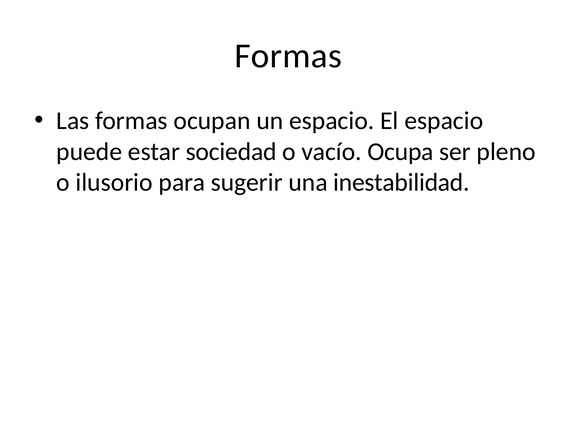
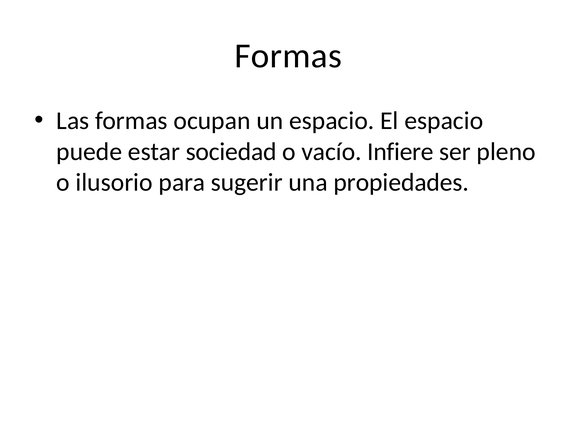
Ocupa: Ocupa -> Infiere (401, 152)
inestabilidad: inestabilidad -> propiedades (401, 183)
